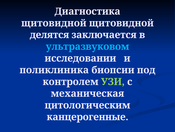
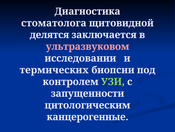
щитовидной: щитовидной -> стоматолога (54, 23)
ультразвуковом colour: light blue -> pink (87, 46)
поликлиника: поликлиника -> термических (54, 70)
механическая: механическая -> запущенности (88, 93)
